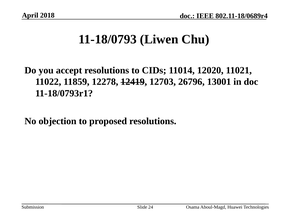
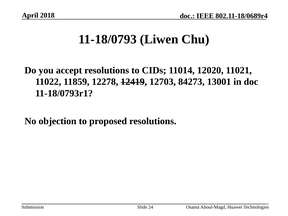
26796: 26796 -> 84273 (191, 82)
